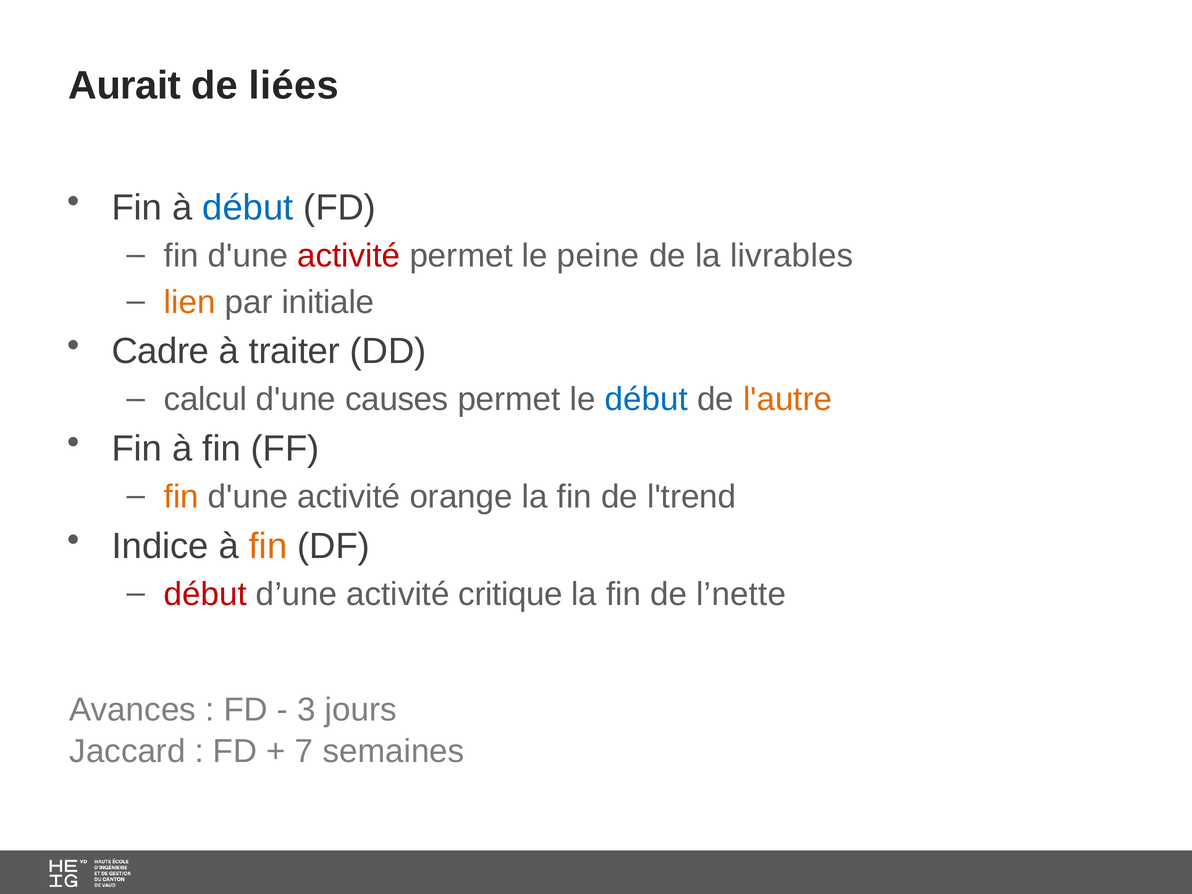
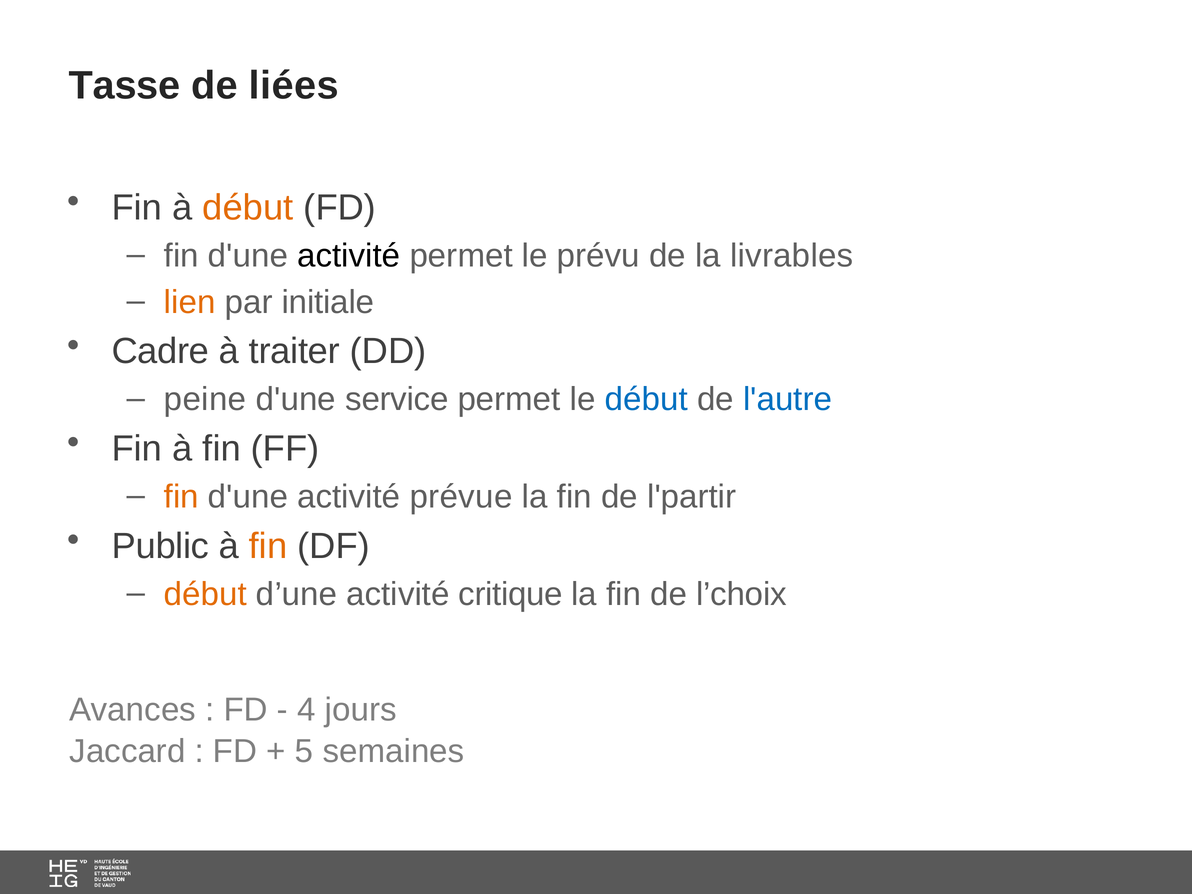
Aurait: Aurait -> Tasse (125, 85)
début colour: blue -> orange (248, 208)
activité colour: red -> black (349, 256)
peine: peine -> prévu (598, 256)
calcul: calcul -> peine (205, 400)
causes: causes -> service (397, 400)
l'autre colour: orange -> blue (788, 400)
orange: orange -> prévue (461, 497)
l'trend: l'trend -> l'partir (692, 497)
Indice: Indice -> Public (160, 546)
début colour: red -> orange (205, 594)
l’nette: l’nette -> l’choix (742, 594)
3: 3 -> 4 (306, 710)
7: 7 -> 5 (304, 751)
